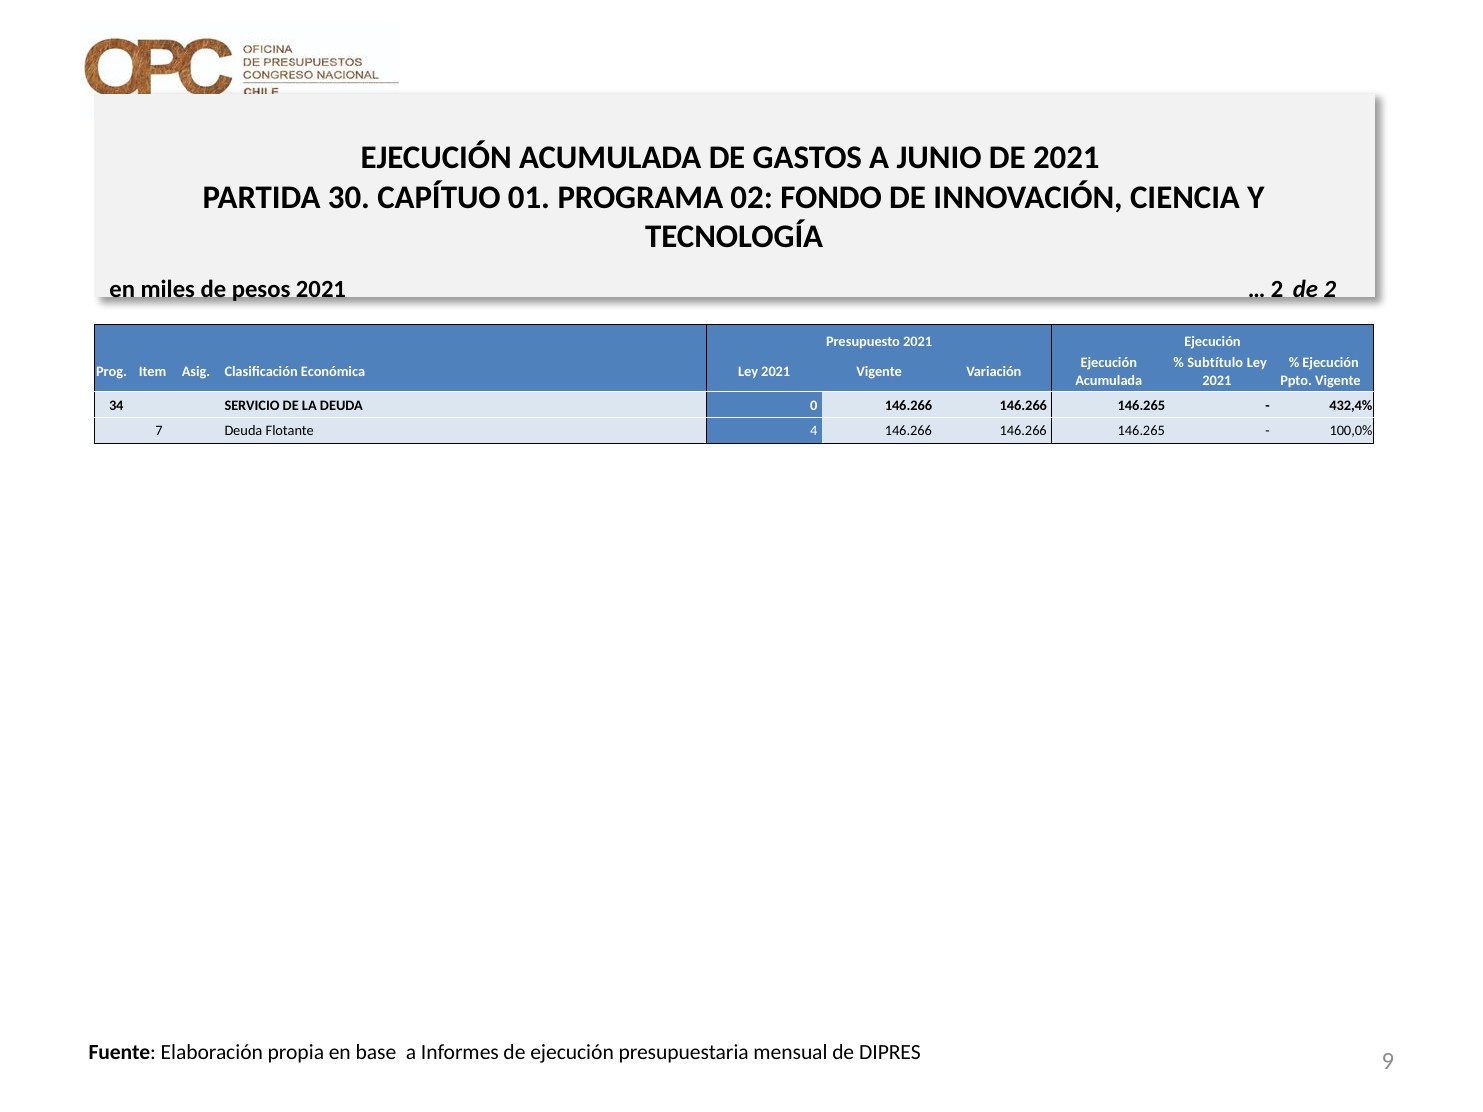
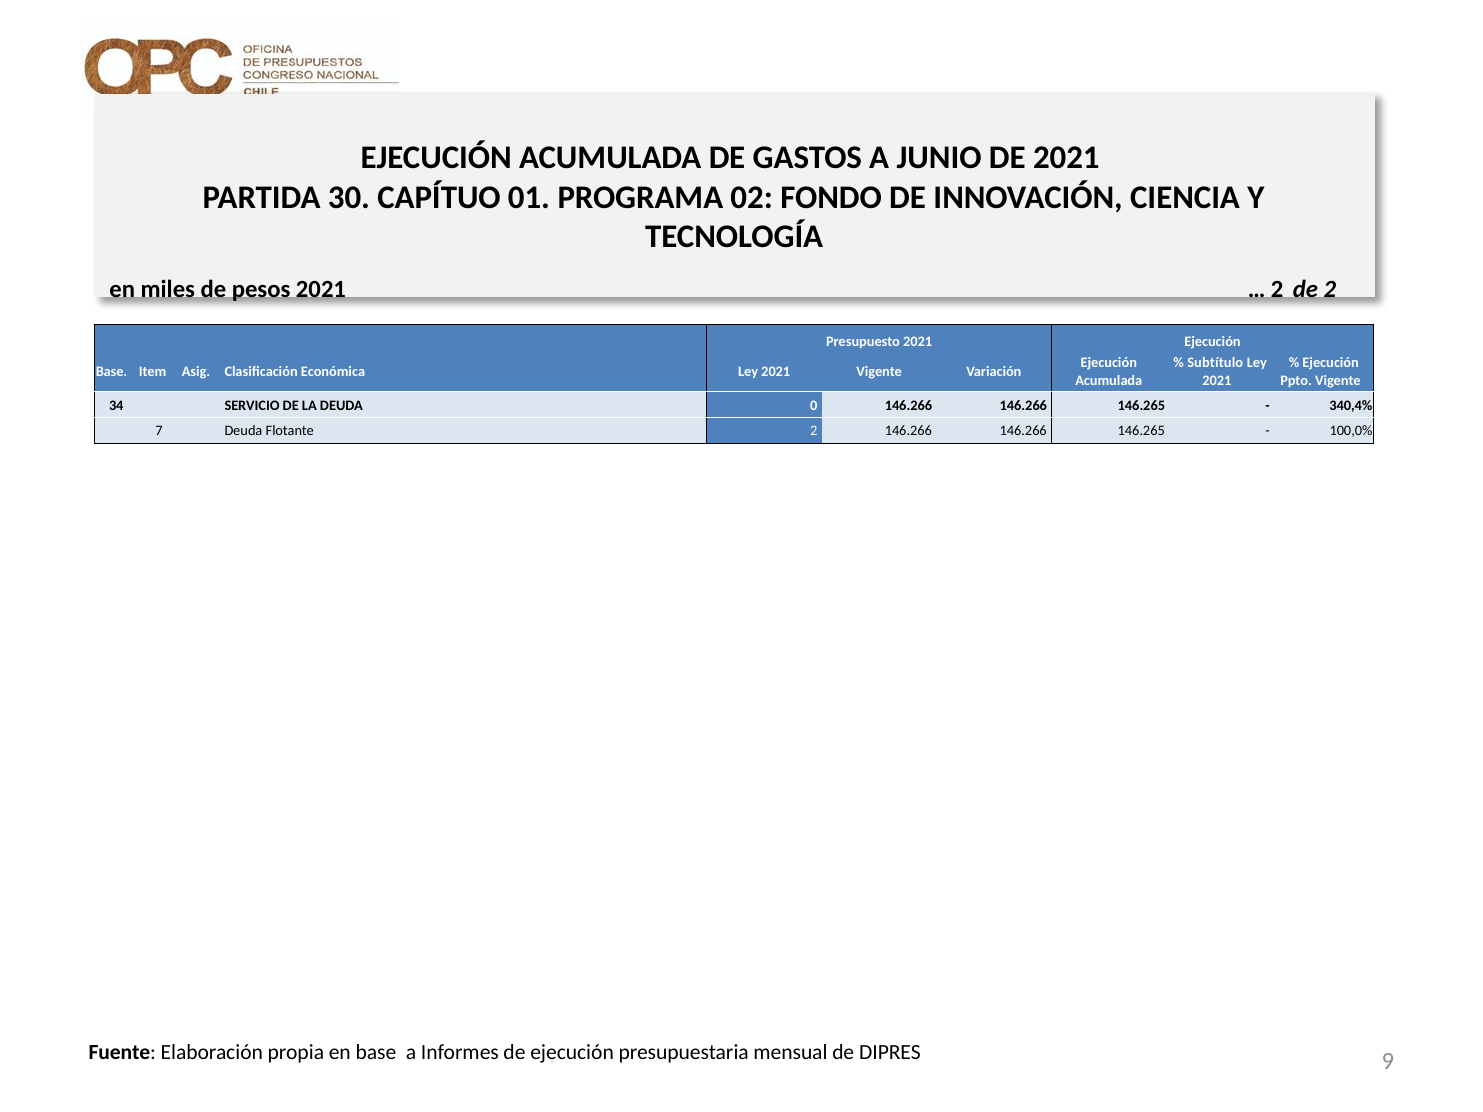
Prog: Prog -> Base (112, 372)
432,4%: 432,4% -> 340,4% (1351, 405)
Flotante 4: 4 -> 2 (814, 431)
